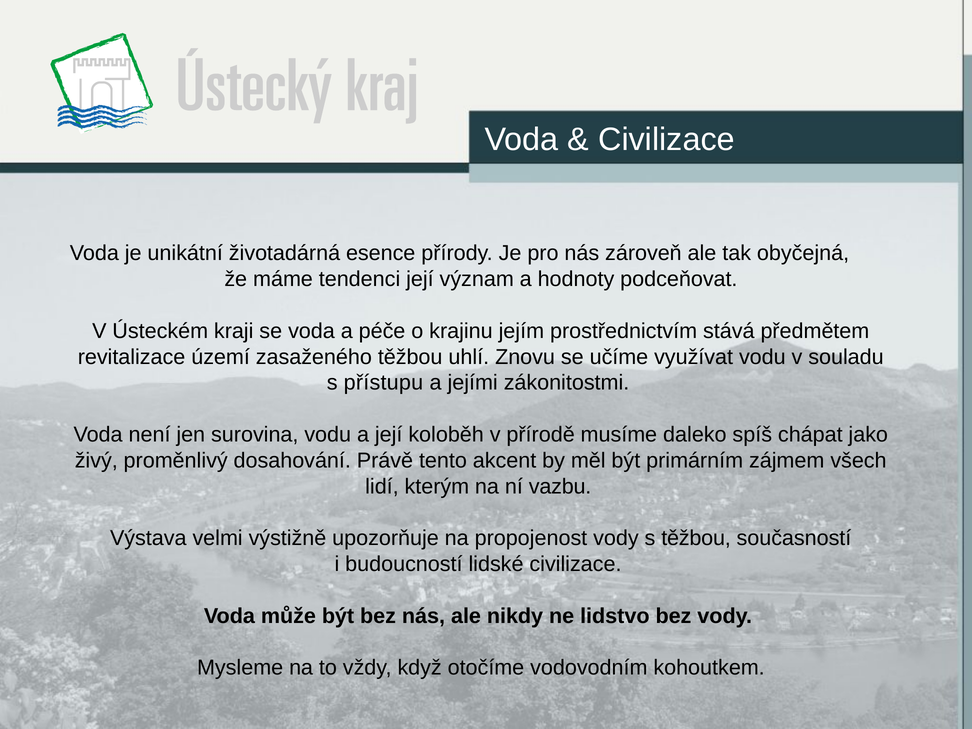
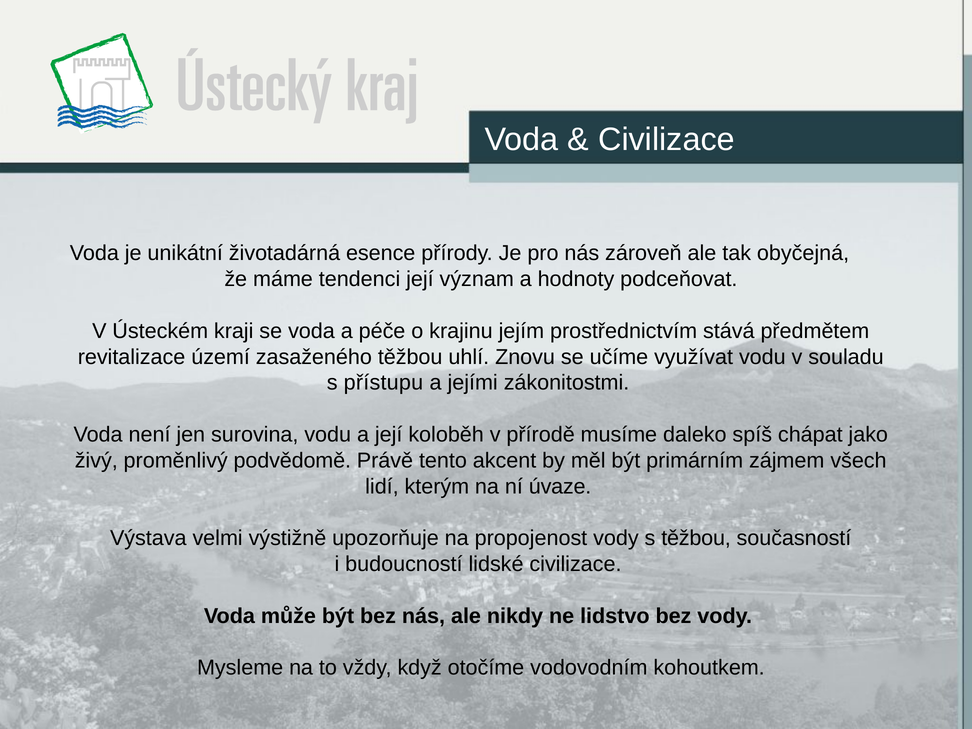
dosahování: dosahování -> podvědomě (292, 461)
vazbu: vazbu -> úvaze (560, 486)
